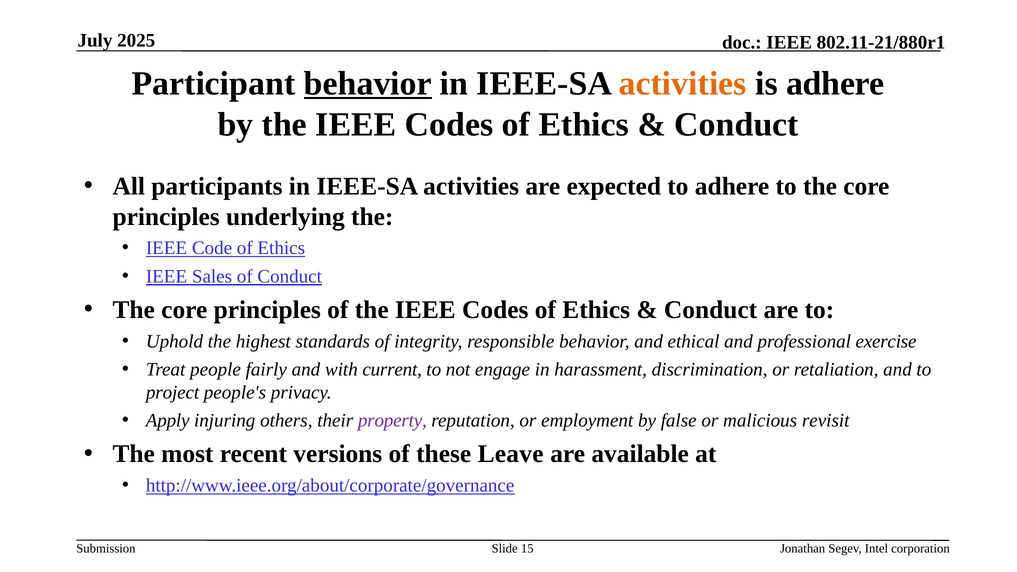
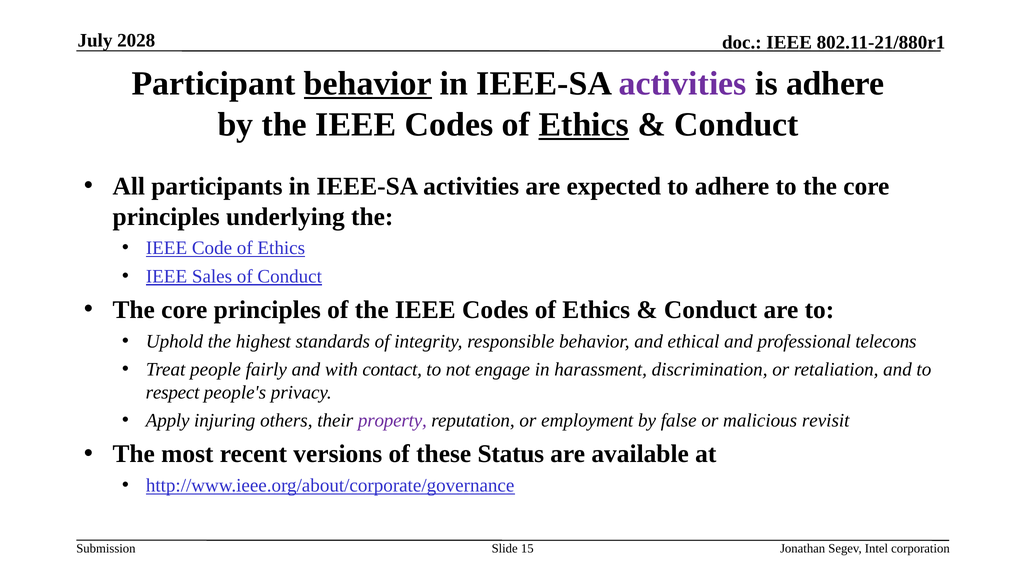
2025: 2025 -> 2028 (136, 40)
activities colour: orange -> purple (683, 84)
Ethics underline: none -> present (584, 124)
exercise: exercise -> telecons (886, 341)
current: current -> contact (392, 370)
project: project -> respect (173, 392)
Leave: Leave -> Status (511, 454)
